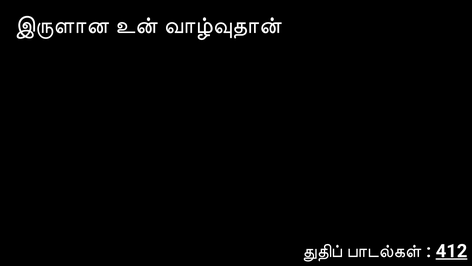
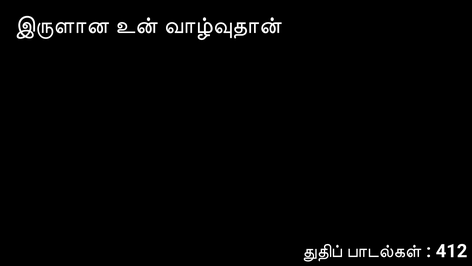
412 underline: present -> none (452, 251)
